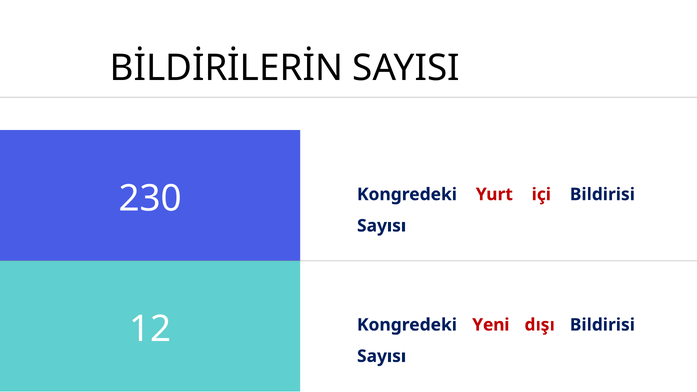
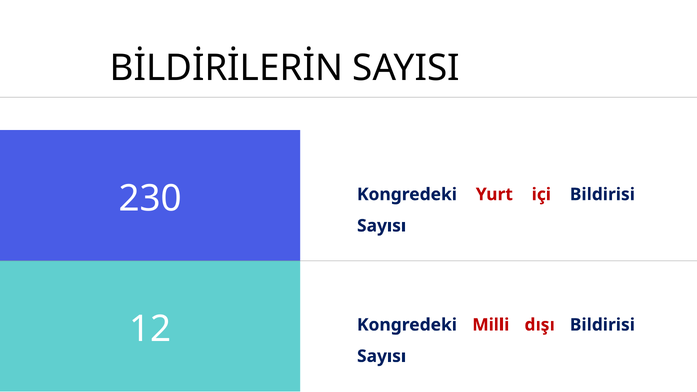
Yeni: Yeni -> Milli (491, 325)
